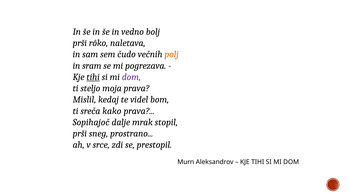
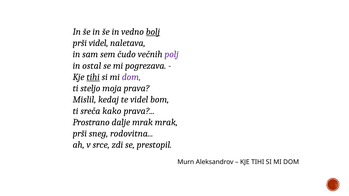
bolj underline: none -> present (153, 32)
prši rôko: rôko -> videl (99, 43)
polj colour: orange -> purple (172, 54)
sram: sram -> ostal (92, 66)
Sopihajoč: Sopihajoč -> Prostrano (91, 122)
mrak stopil: stopil -> mrak (166, 122)
prostrano: prostrano -> rodovitna (132, 134)
